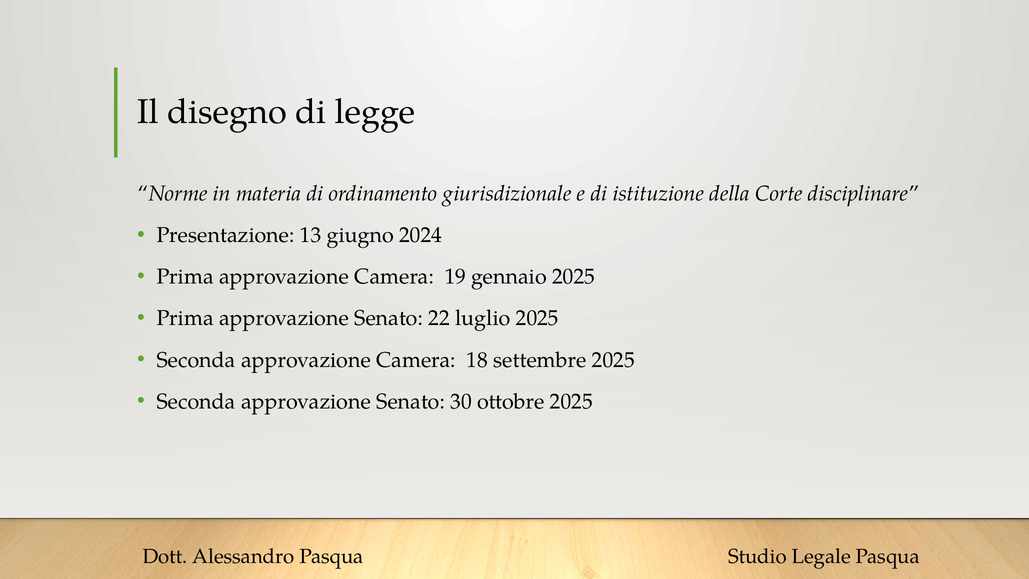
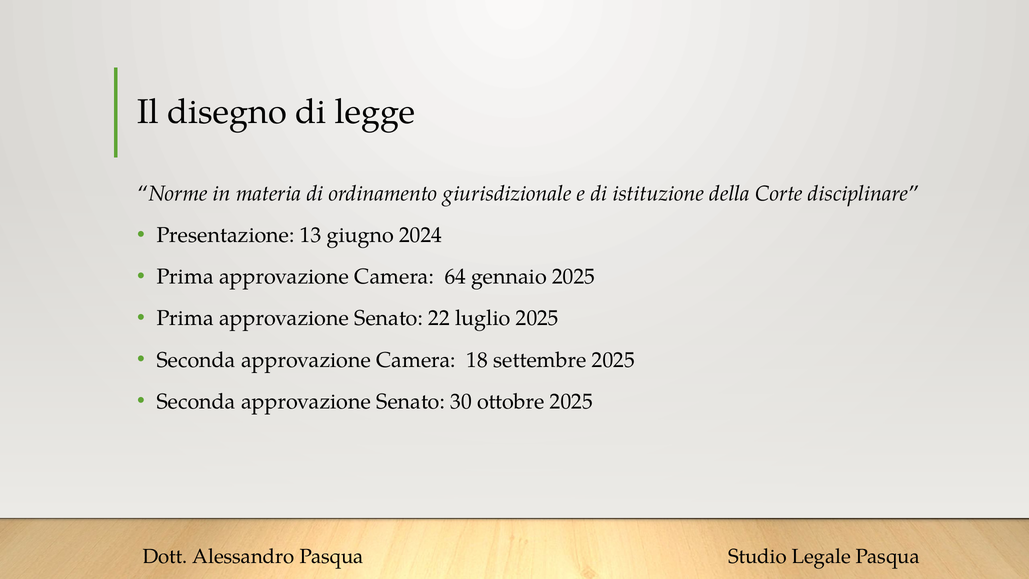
19: 19 -> 64 (455, 277)
